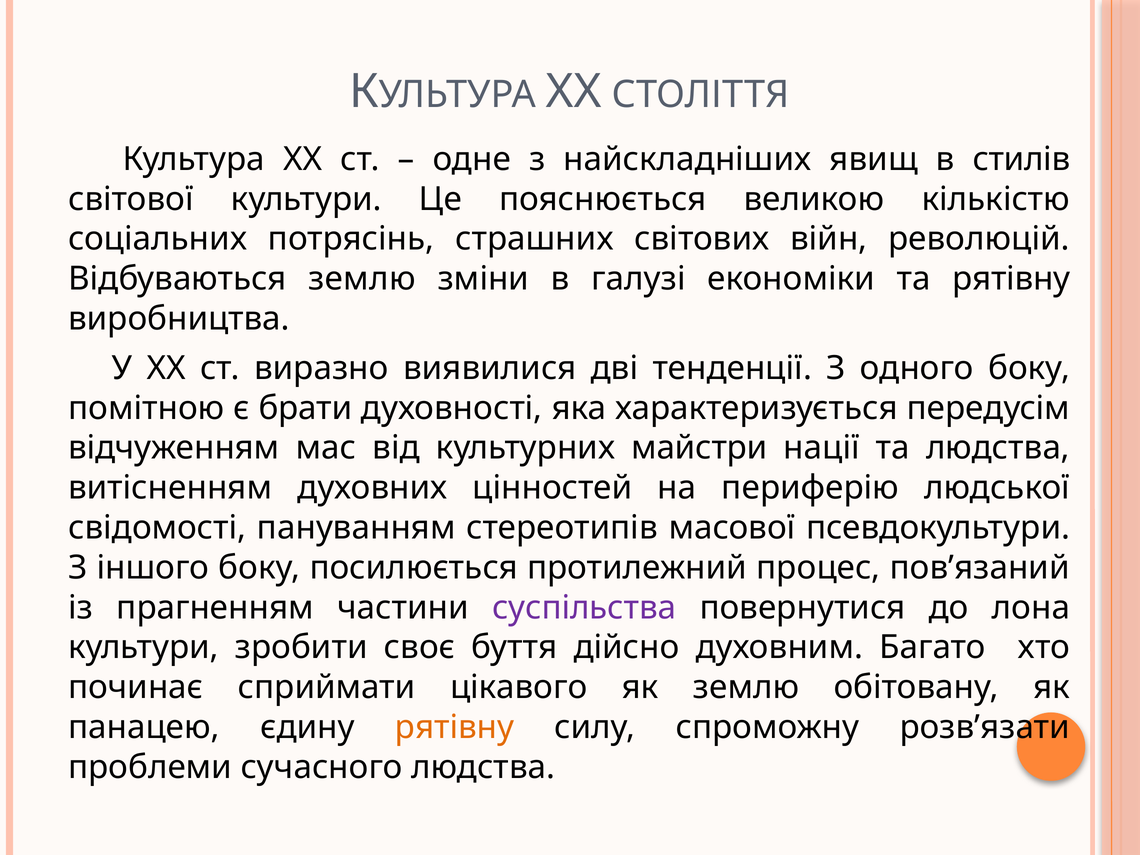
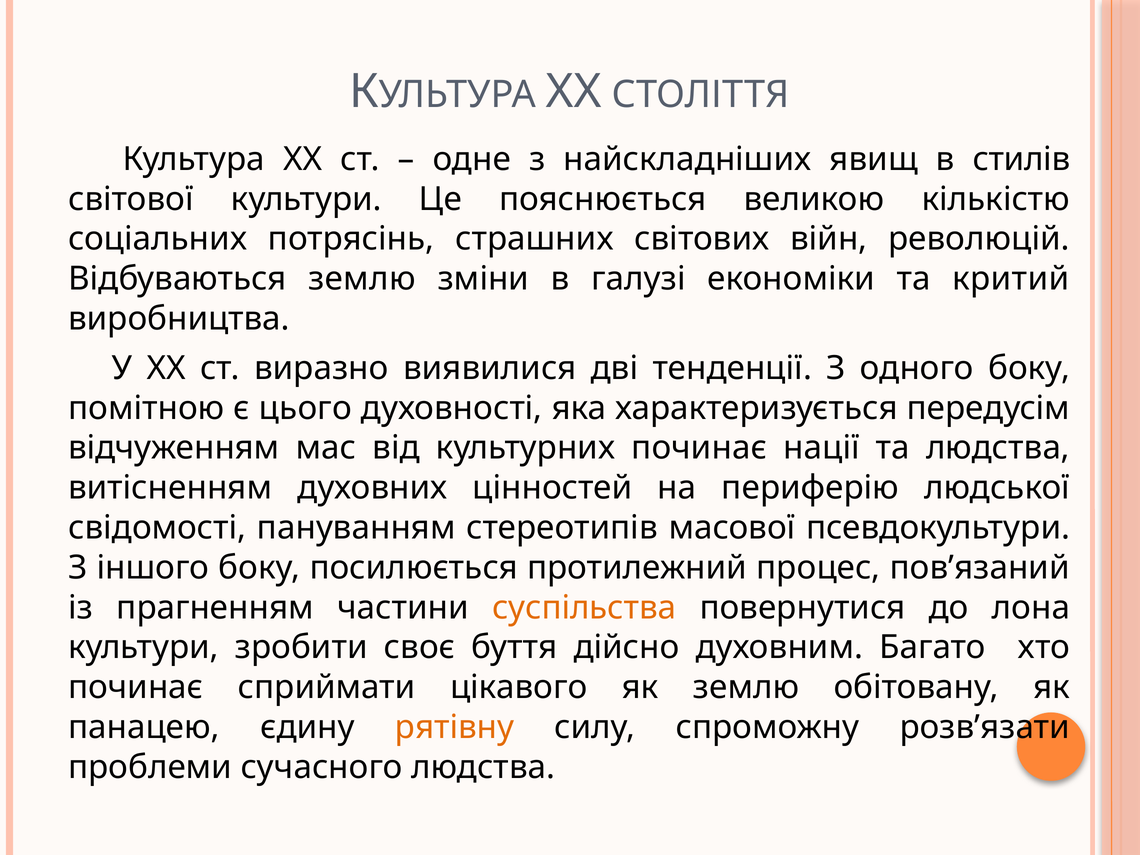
та рятівну: рятівну -> критий (1011, 279)
брати: брати -> цього (305, 408)
культурних майстри: майстри -> починає (699, 448)
суспільства colour: purple -> orange (584, 608)
